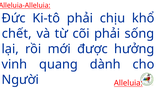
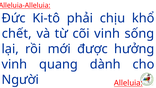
cõi phải: phải -> vinh (107, 33)
